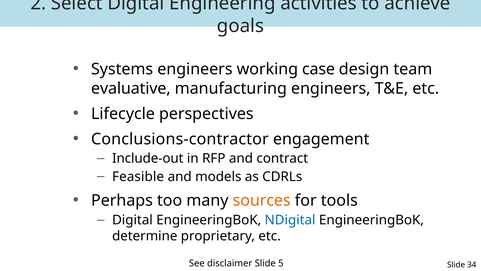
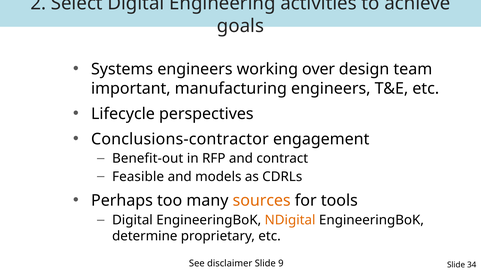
case: case -> over (319, 69)
evaluative: evaluative -> important (131, 88)
Include-out: Include-out -> Benefit-out (148, 158)
NDigital colour: blue -> orange (290, 220)
5: 5 -> 9 (281, 263)
